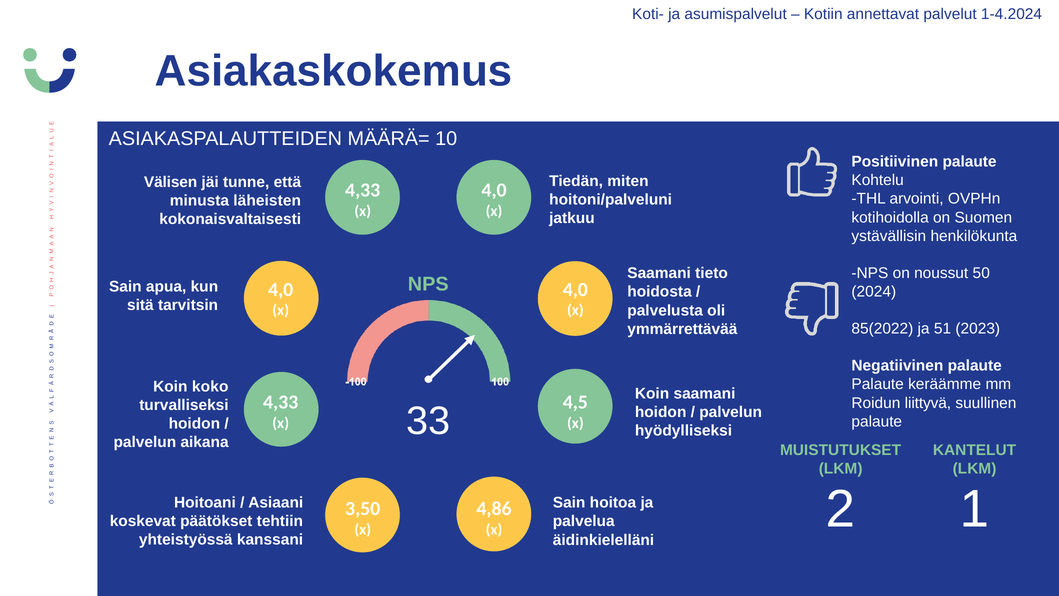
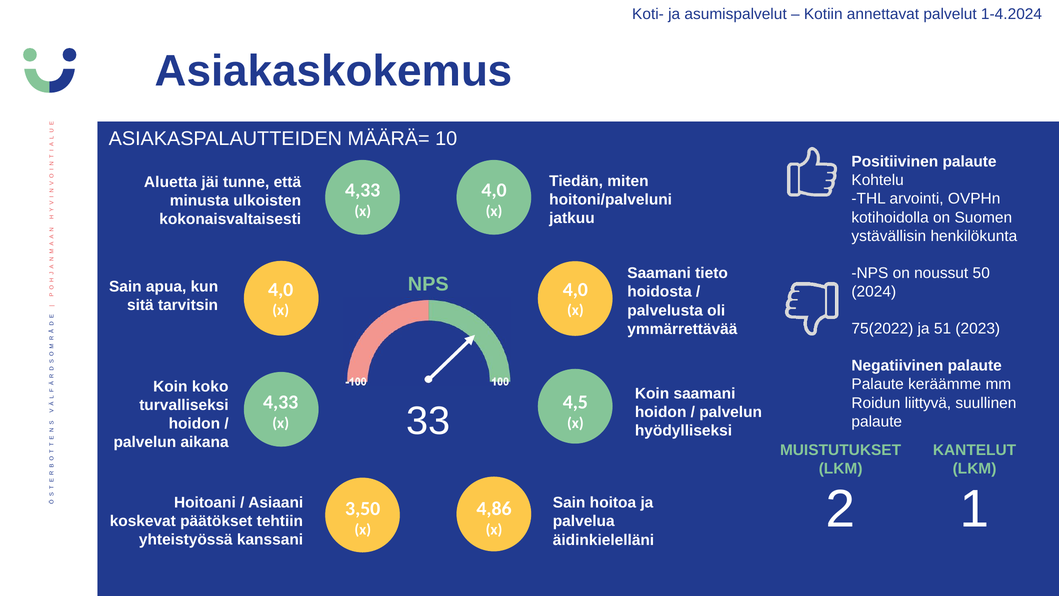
Välisen: Välisen -> Aluetta (170, 182)
läheisten: läheisten -> ulkoisten (267, 200)
85(2022: 85(2022 -> 75(2022 (882, 329)
